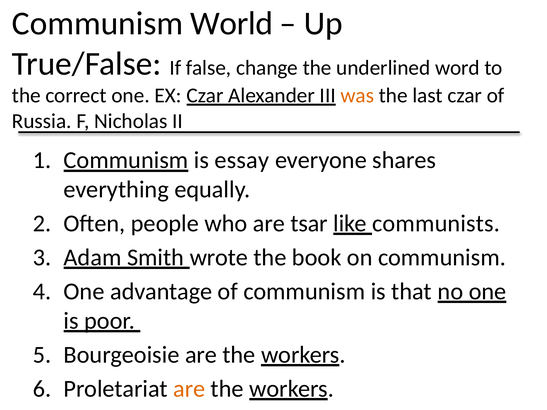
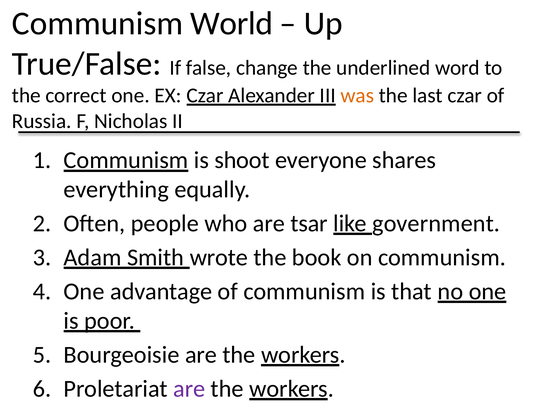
essay: essay -> shoot (242, 160)
communists: communists -> government (436, 224)
are colour: orange -> purple (189, 389)
